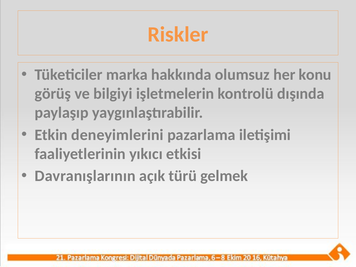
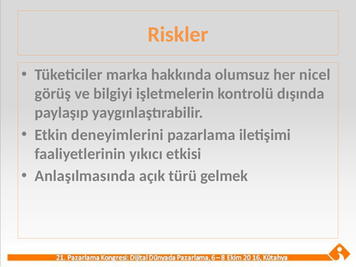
konu: konu -> nicel (315, 75)
Davranışlarının: Davranışlarının -> Anlaşılmasında (85, 176)
